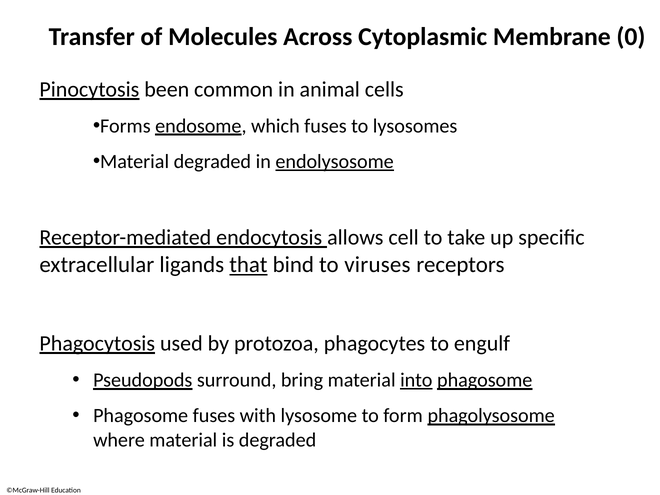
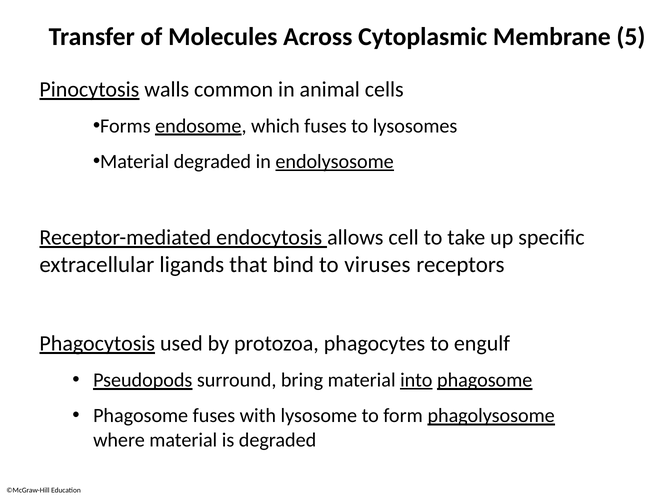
0: 0 -> 5 (631, 37)
been: been -> walls (167, 90)
that underline: present -> none (248, 265)
